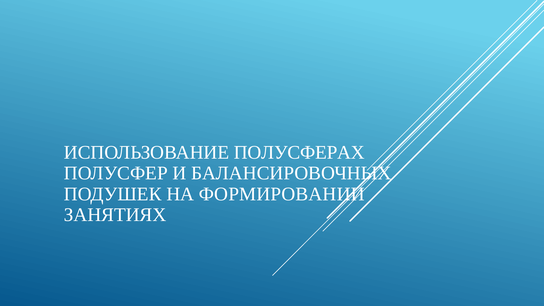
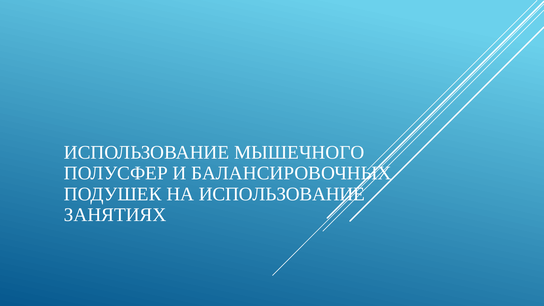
ПОЛУСФЕРАХ: ПОЛУСФЕРАХ -> МЫШЕЧНОГО (299, 152)
НА ФОРМИРОВАНИИ: ФОРМИРОВАНИИ -> ИСПОЛЬЗОВАНИЕ (282, 194)
